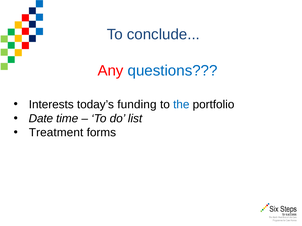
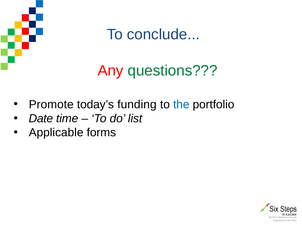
questions colour: blue -> green (173, 71)
Interests: Interests -> Promote (51, 105)
Treatment: Treatment -> Applicable (56, 133)
